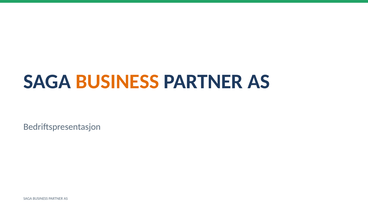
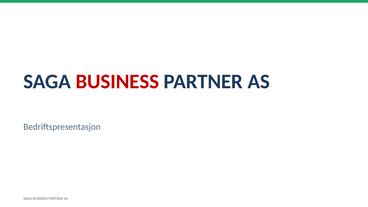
BUSINESS colour: orange -> red (117, 82)
